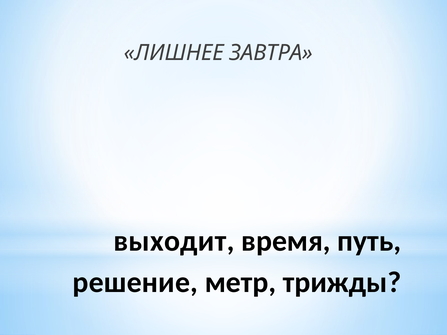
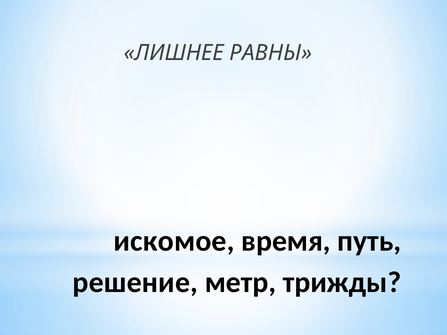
ЗАВТРА: ЗАВТРА -> РАВНЫ (271, 53)
выходит: выходит -> искомое (174, 241)
